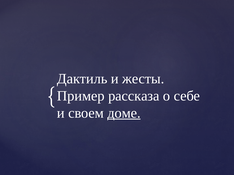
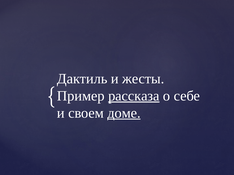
рассказа underline: none -> present (134, 96)
